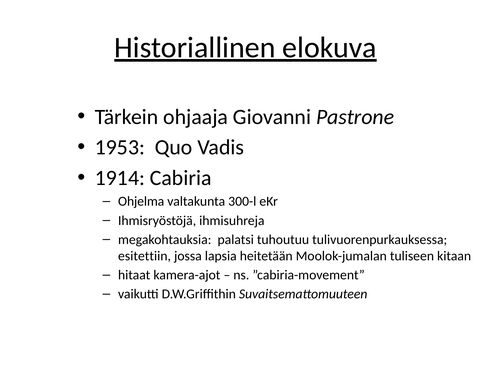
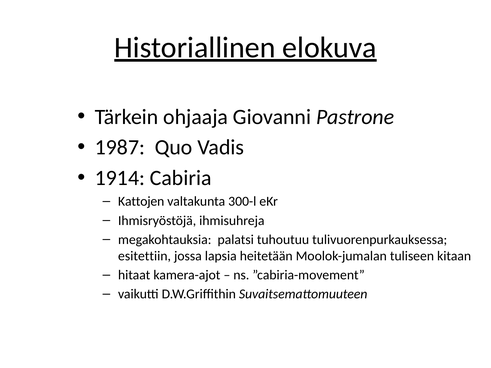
1953: 1953 -> 1987 (120, 148)
Ohjelma: Ohjelma -> Kattojen (141, 202)
